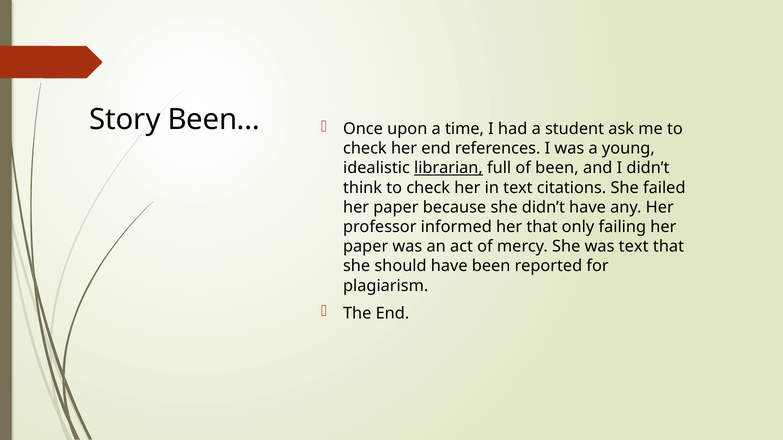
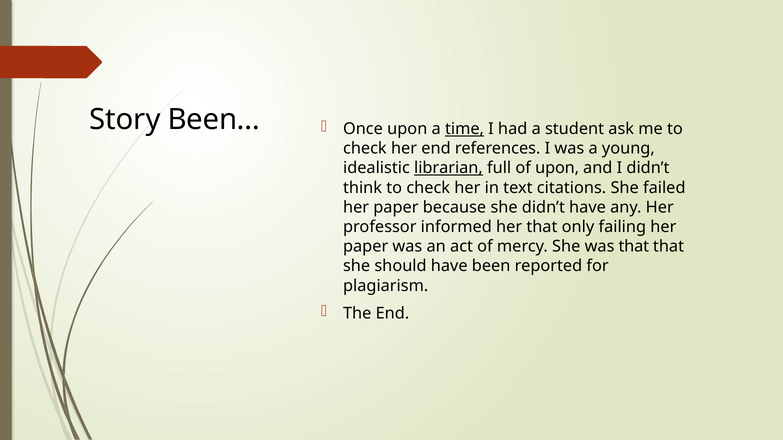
time underline: none -> present (465, 129)
of been: been -> upon (557, 168)
was text: text -> that (634, 247)
